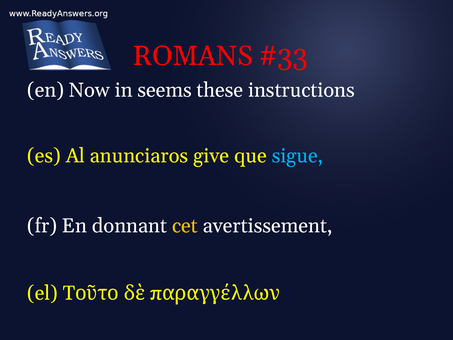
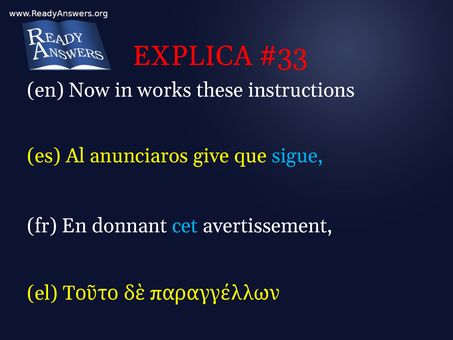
ROMANS: ROMANS -> EXPLICA (193, 56)
seems: seems -> works (164, 90)
cet colour: yellow -> light blue (185, 226)
